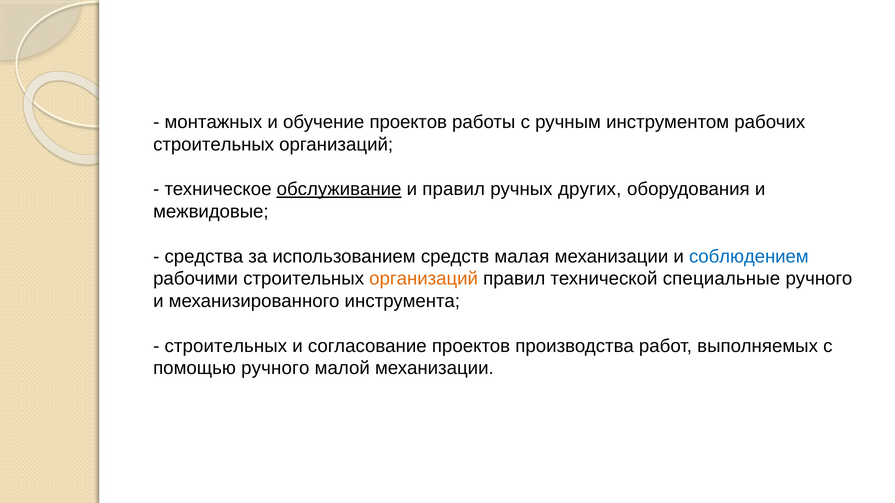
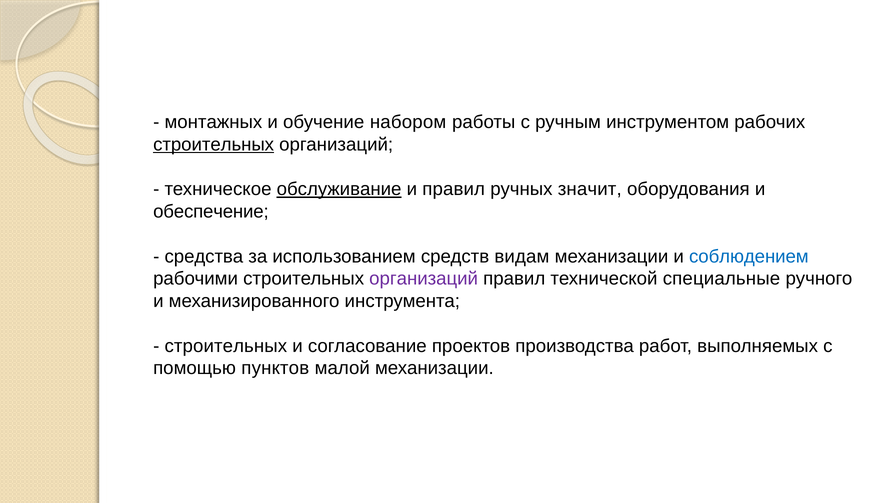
обучение проектов: проектов -> набором (408, 122)
строительных underline: none -> present (214, 145)
других: других -> значит (590, 189)
межвидовые: межвидовые -> обеспечение (211, 212)
малая: малая -> видам (522, 257)
организаций colour: orange -> purple (424, 279)
помощью ручного: ручного -> пунктов (275, 369)
